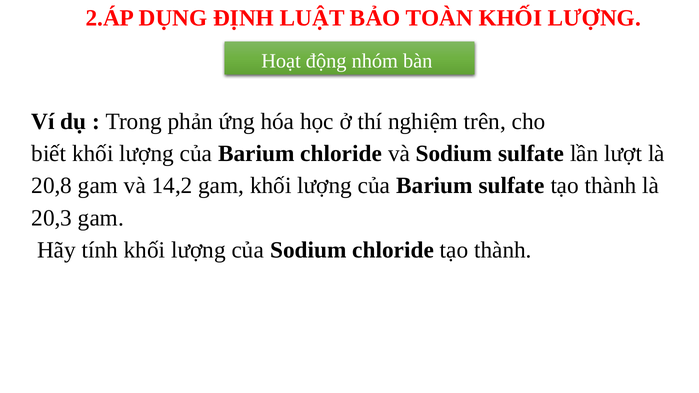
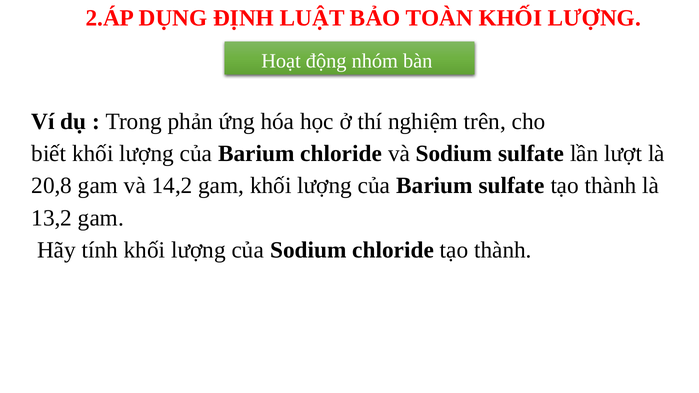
20,3: 20,3 -> 13,2 (52, 218)
